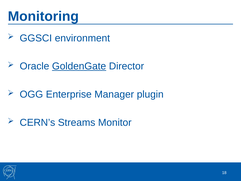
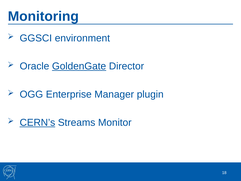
CERN’s underline: none -> present (37, 122)
